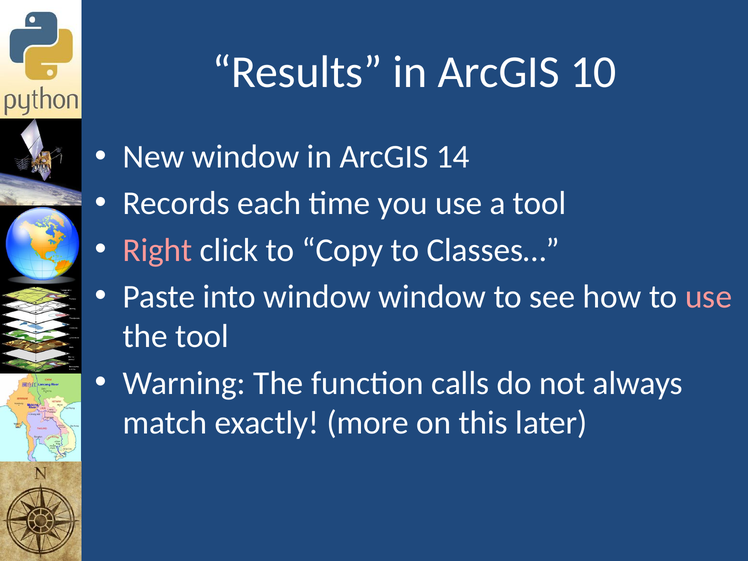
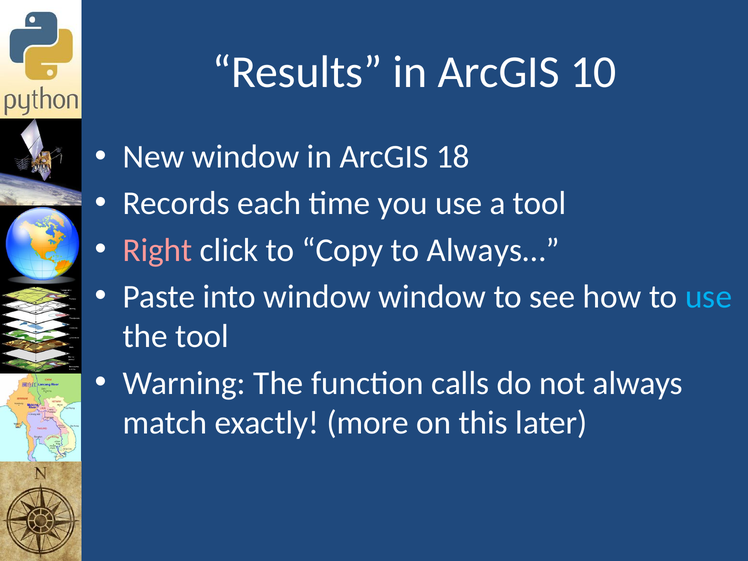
14: 14 -> 18 (453, 157)
Classes…: Classes… -> Always… (493, 250)
use colour: pink -> light blue (709, 297)
